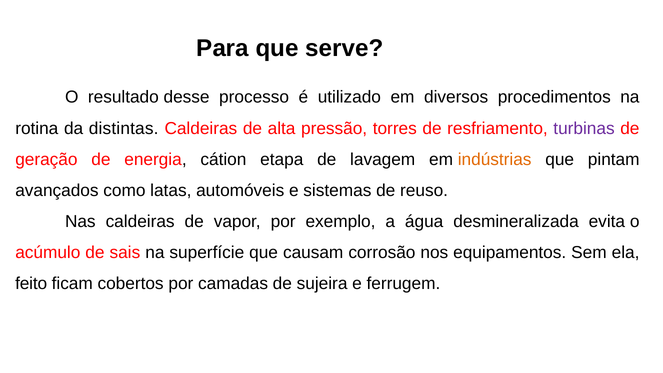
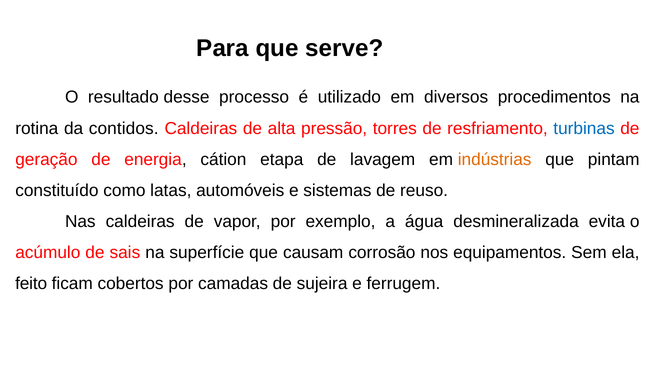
distintas: distintas -> contidos (124, 128)
turbinas colour: purple -> blue (584, 128)
avançados: avançados -> constituído (57, 190)
